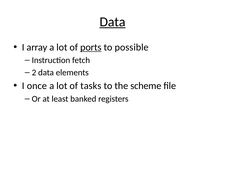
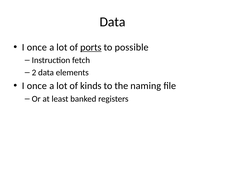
Data underline: present -> none (113, 22)
array: array -> once (37, 47)
tasks: tasks -> kinds (91, 86)
scheme: scheme -> naming (146, 86)
